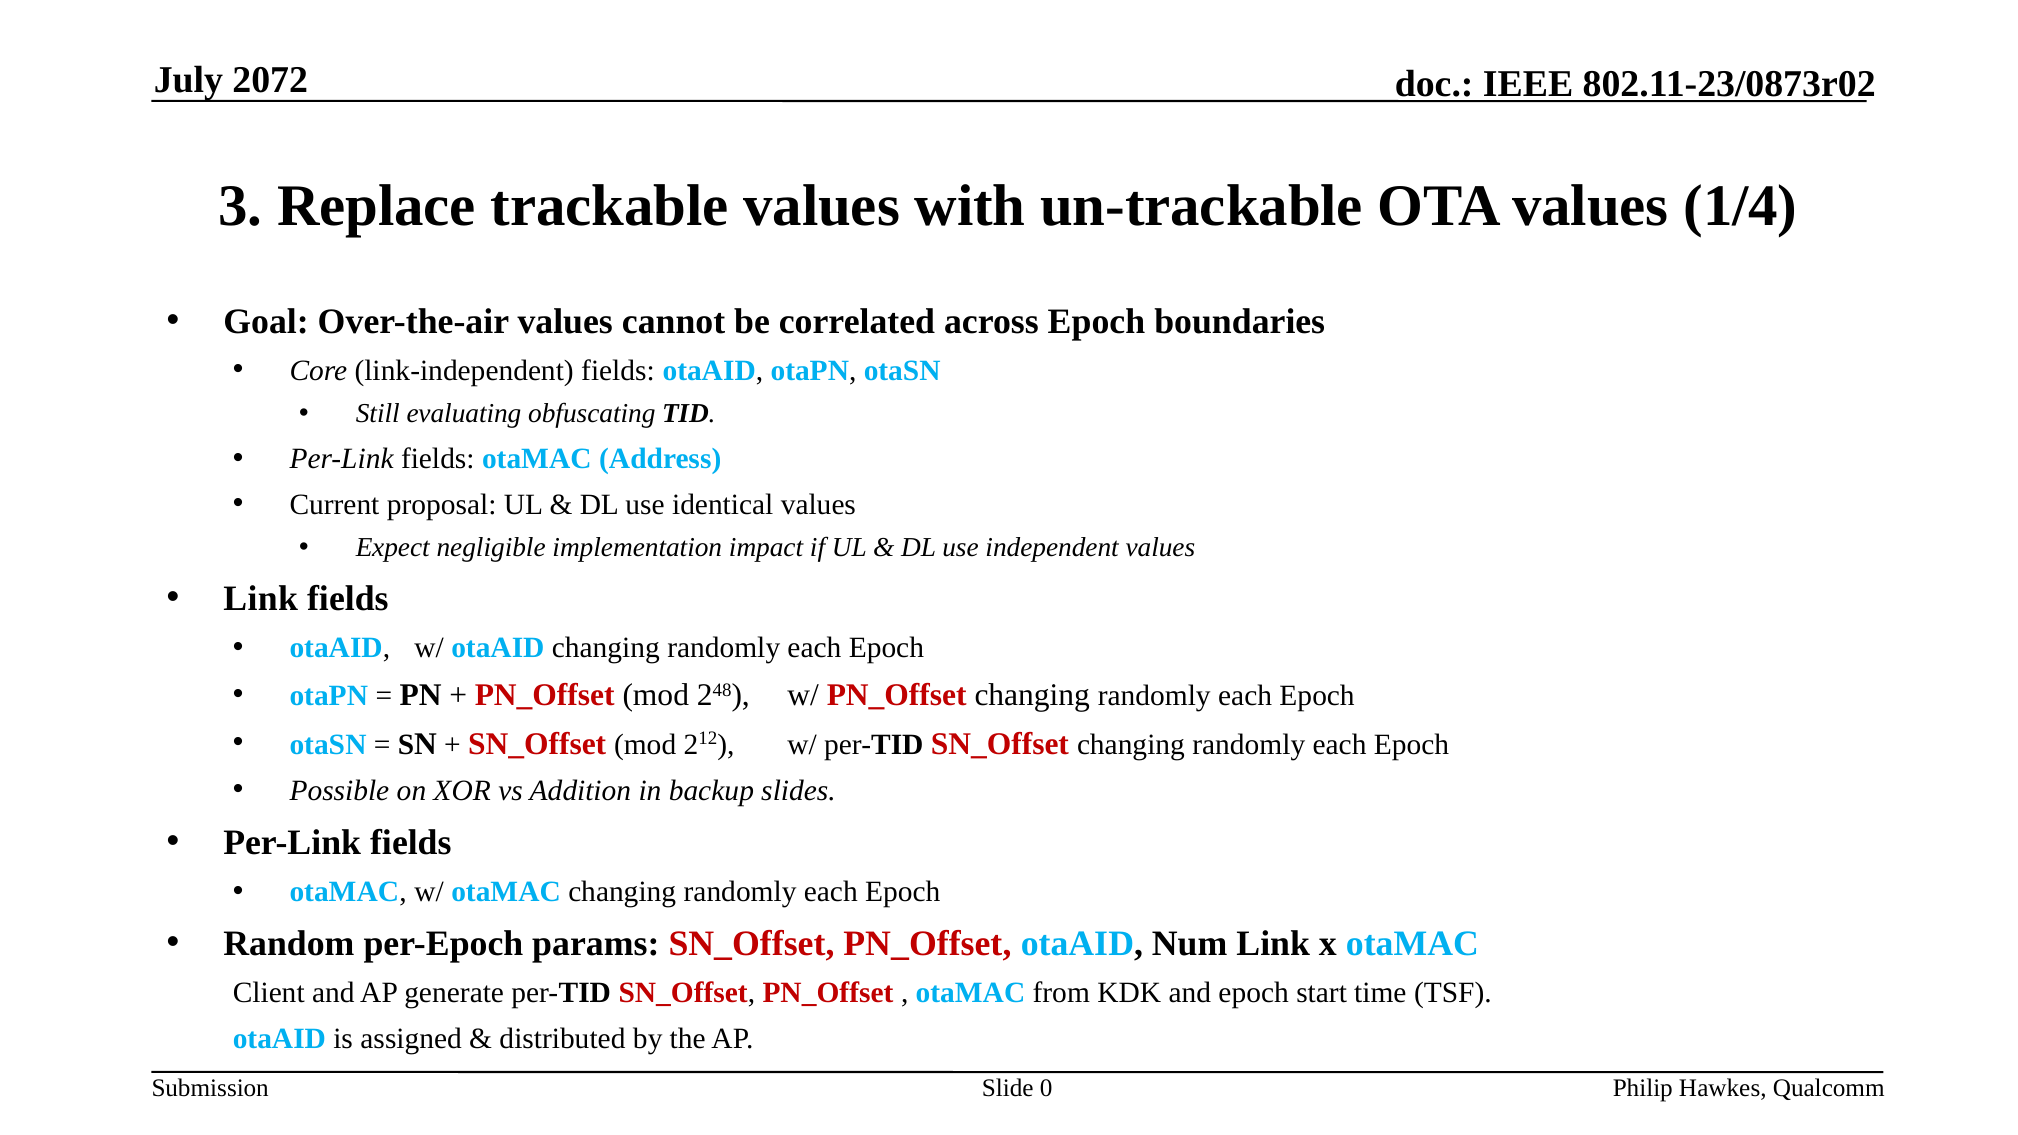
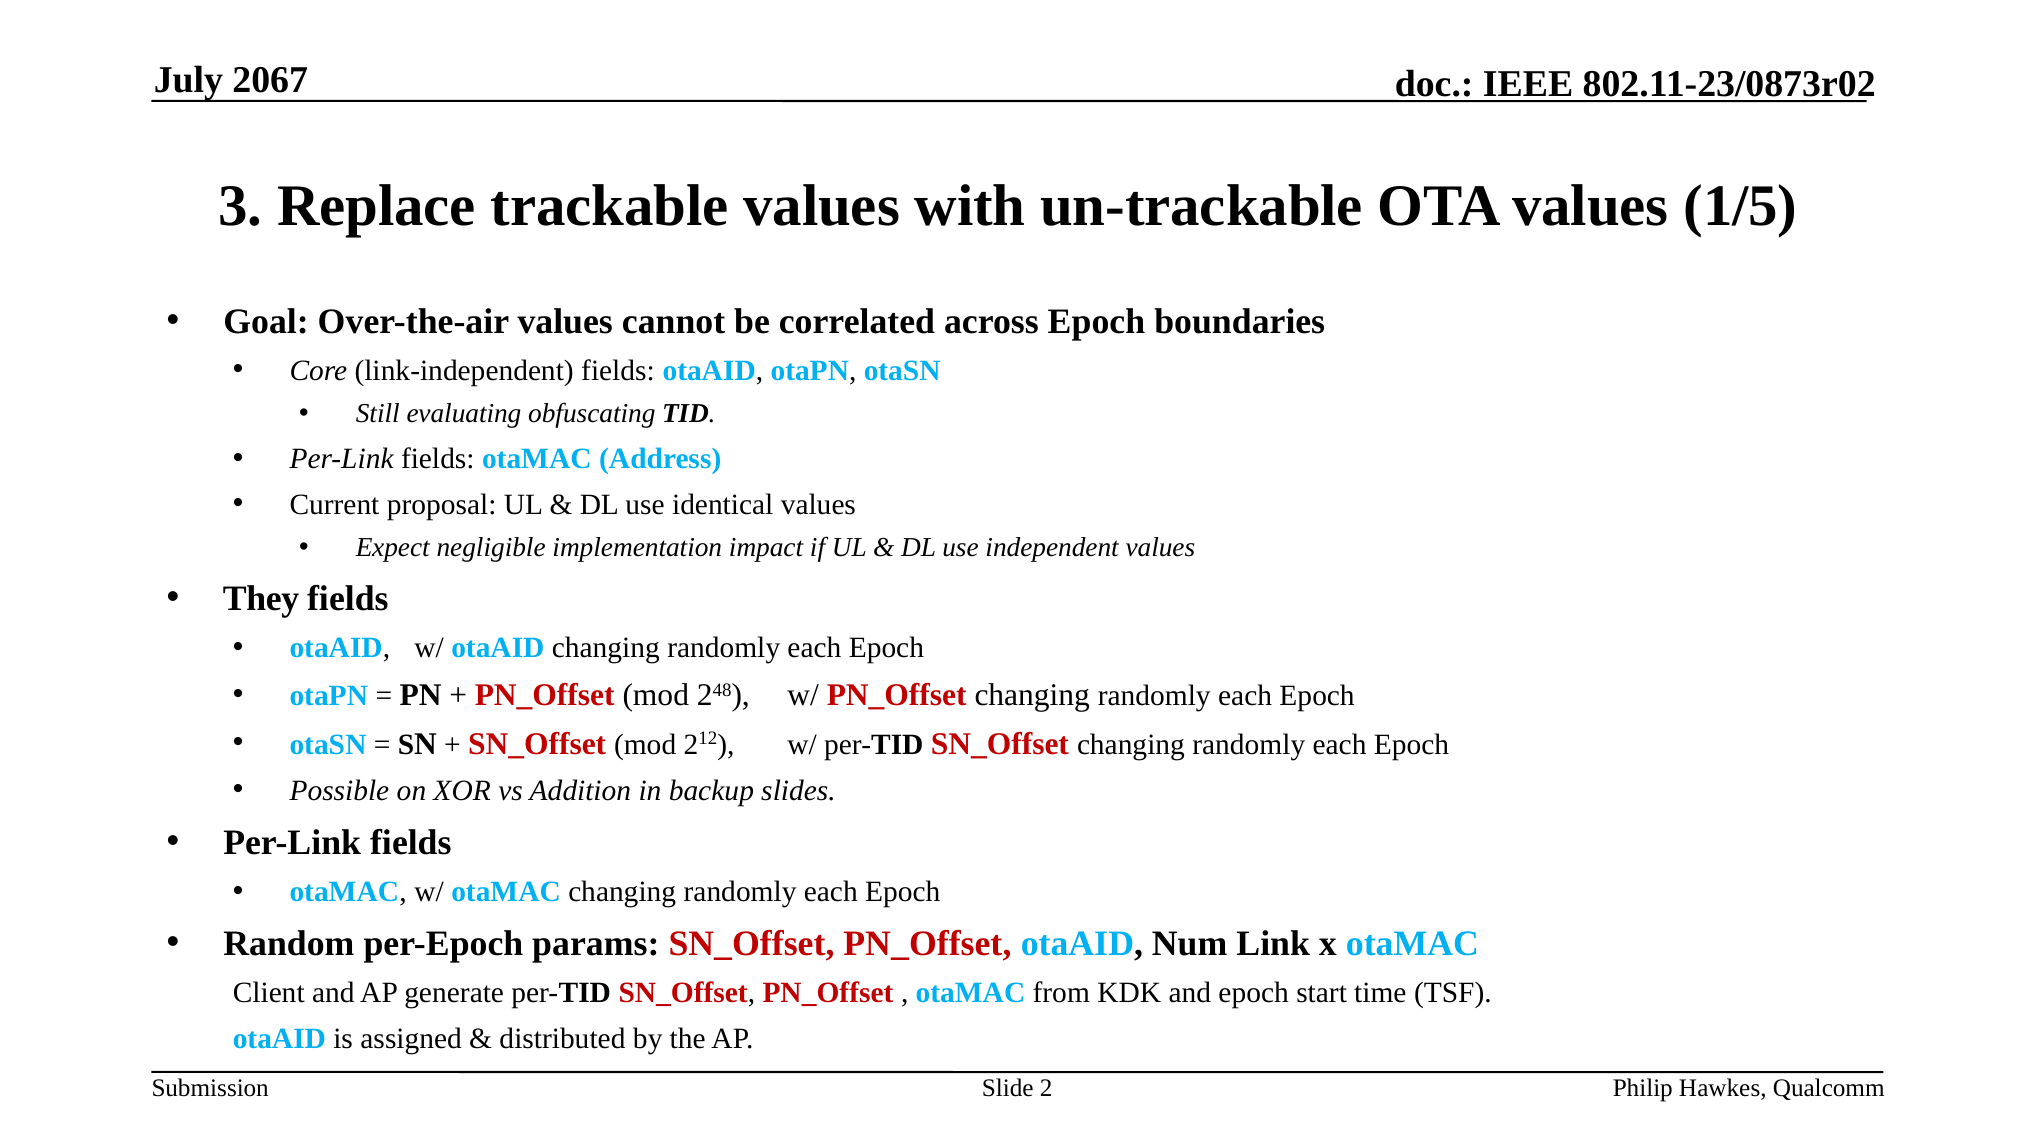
2072: 2072 -> 2067 (270, 80)
1/4: 1/4 -> 1/5 (1741, 206)
Link: Link -> They (261, 599)
0: 0 -> 2 (1046, 1089)
